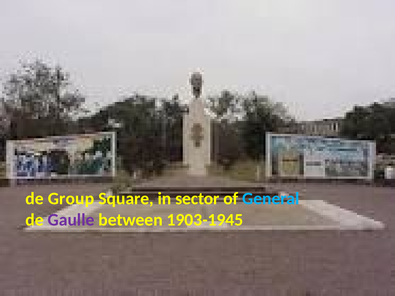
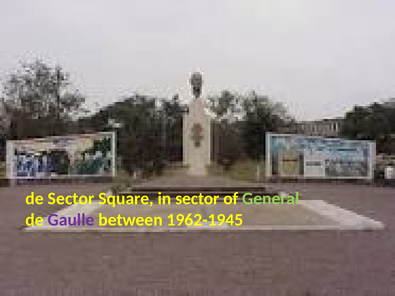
de Group: Group -> Sector (71, 199)
General colour: light blue -> light green (271, 199)
1903-1945: 1903-1945 -> 1962-1945 (205, 220)
